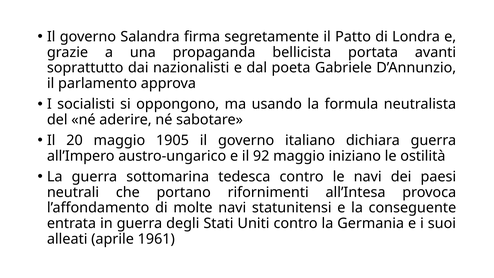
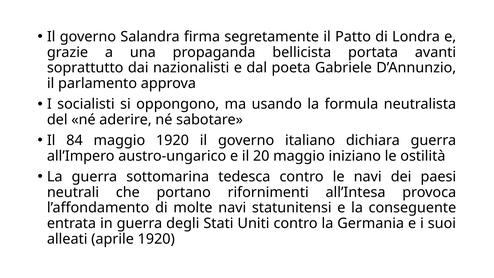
20: 20 -> 84 (75, 140)
maggio 1905: 1905 -> 1920 (172, 140)
92: 92 -> 20 (261, 156)
aprile 1961: 1961 -> 1920 (156, 239)
